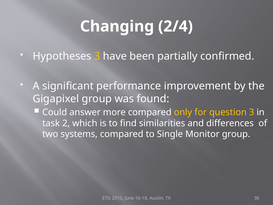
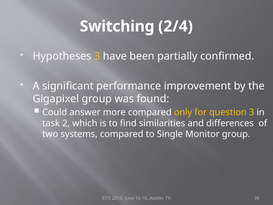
Changing: Changing -> Switching (117, 26)
